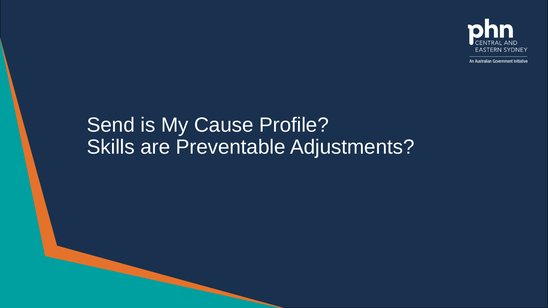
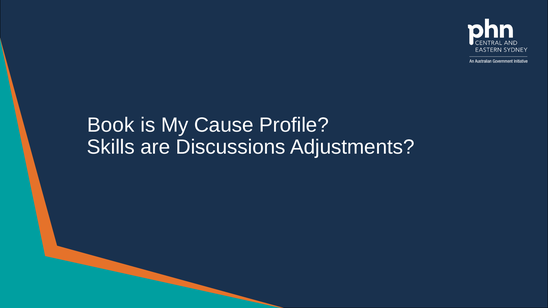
Send: Send -> Book (111, 125)
Preventable: Preventable -> Discussions (231, 147)
